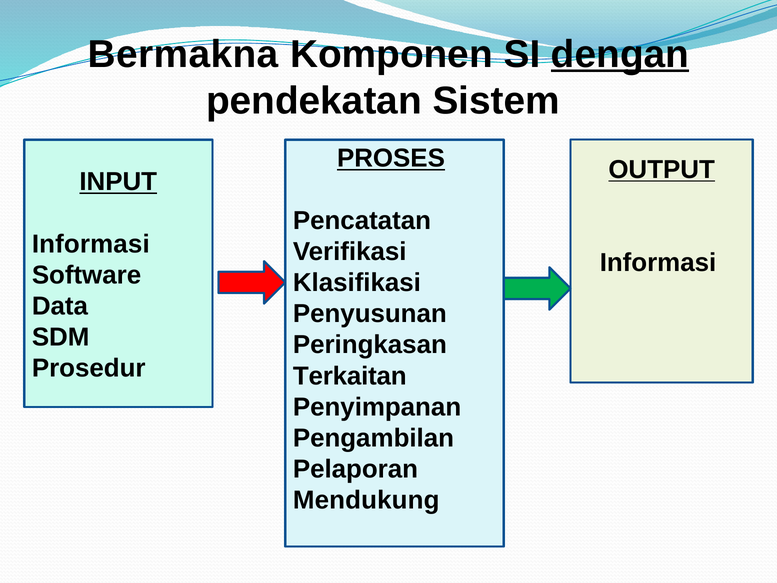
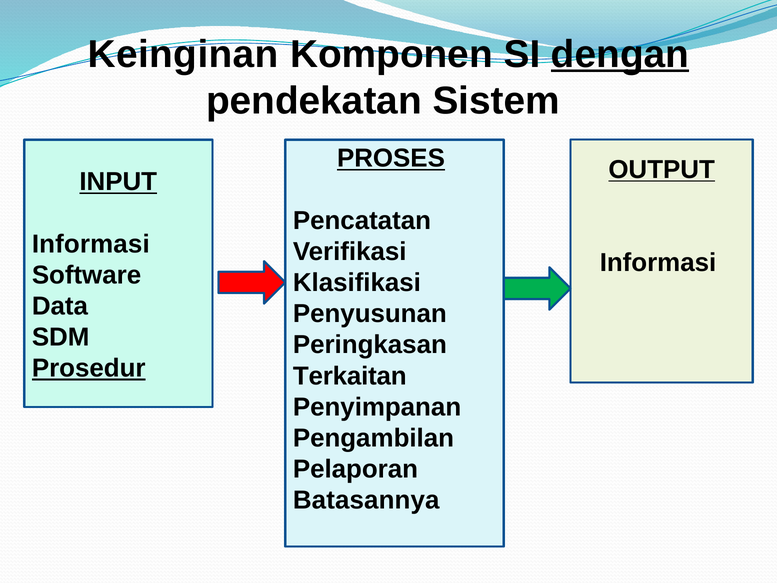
Bermakna: Bermakna -> Keinginan (183, 54)
Prosedur underline: none -> present (89, 368)
Mendukung: Mendukung -> Batasannya (366, 500)
